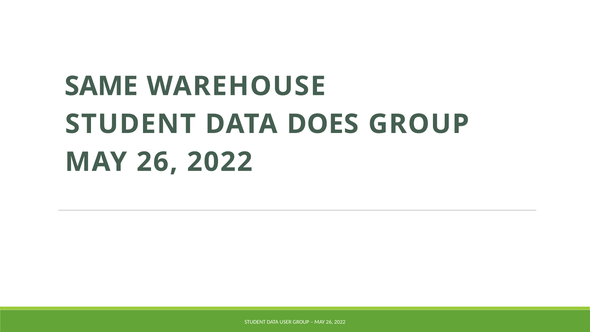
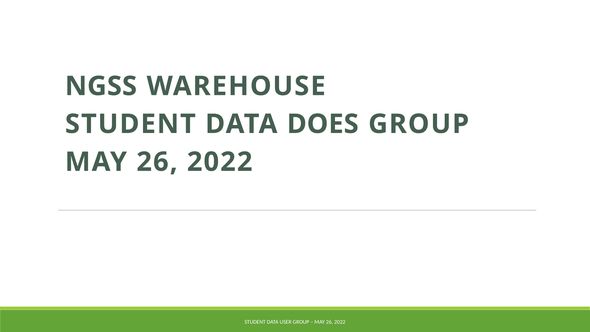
SAME: SAME -> NGSS (101, 86)
